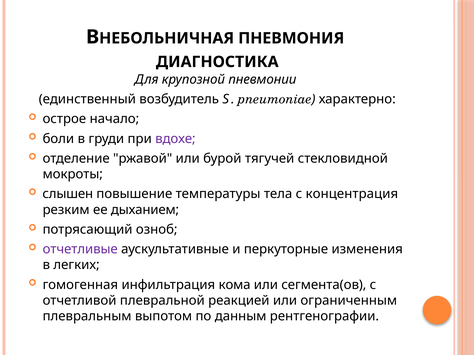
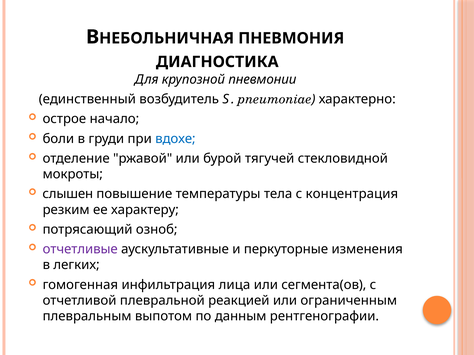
вдохе colour: purple -> blue (175, 139)
дыханием: дыханием -> характеру (145, 210)
кома: кома -> лица (234, 285)
